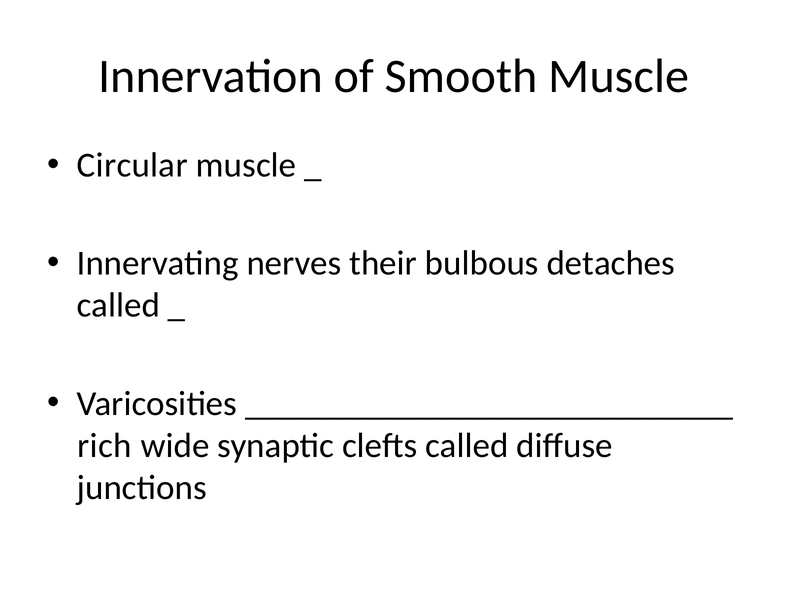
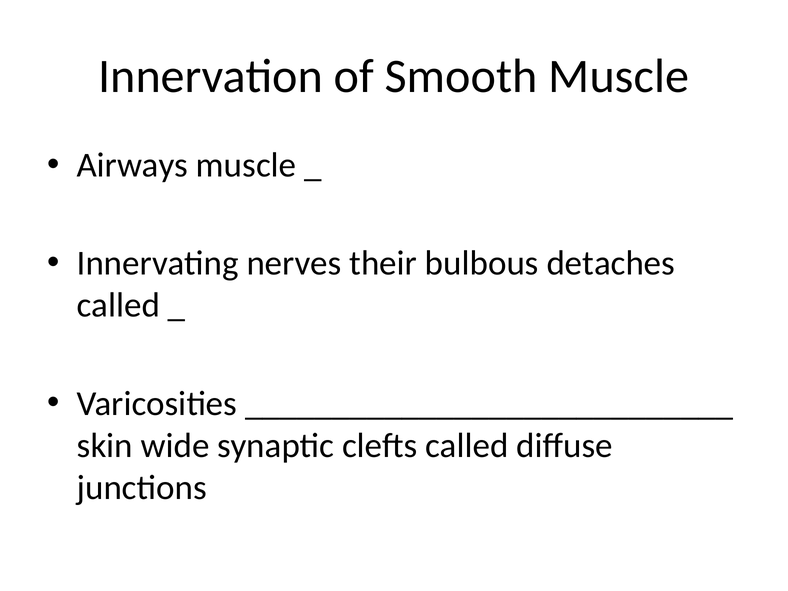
Circular: Circular -> Airways (132, 165)
rich: rich -> skin (105, 446)
